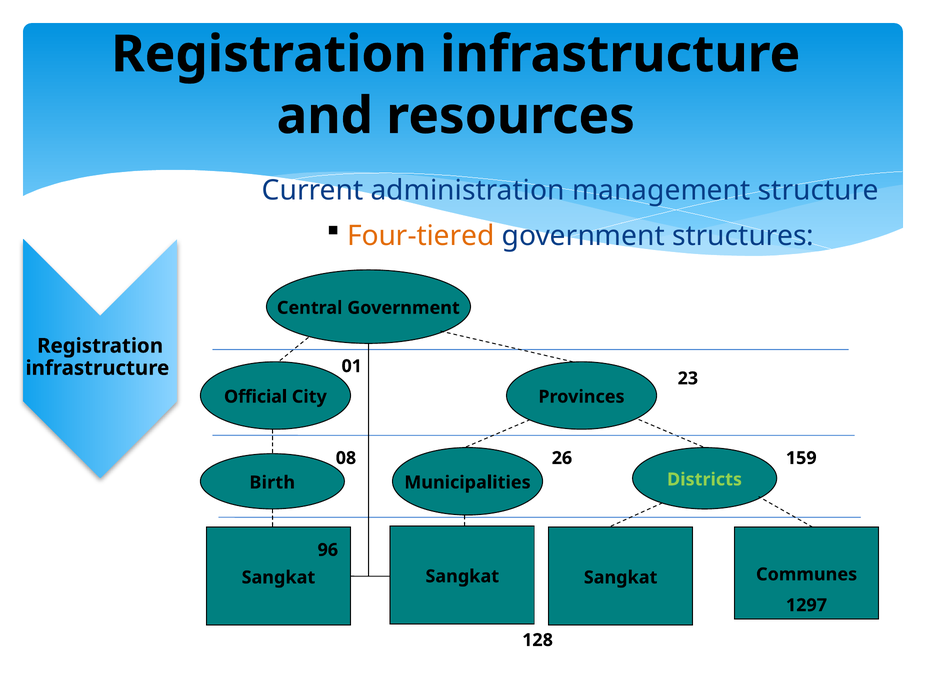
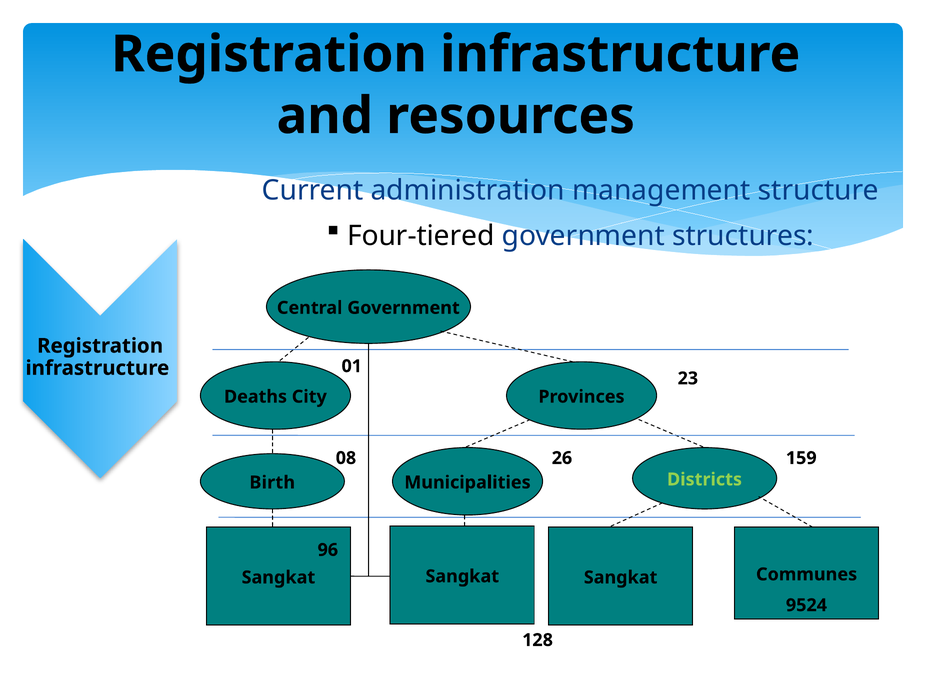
Four-tiered colour: orange -> black (421, 236)
Official: Official -> Deaths (256, 397)
1297: 1297 -> 9524 (806, 605)
